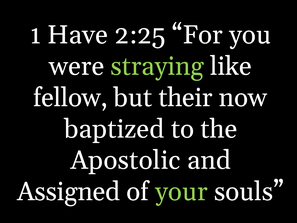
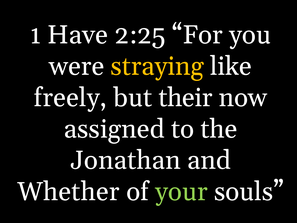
straying colour: light green -> yellow (157, 66)
fellow: fellow -> freely (70, 98)
baptized: baptized -> assigned (114, 129)
Apostolic: Apostolic -> Jonathan (125, 160)
Assigned: Assigned -> Whether (68, 192)
